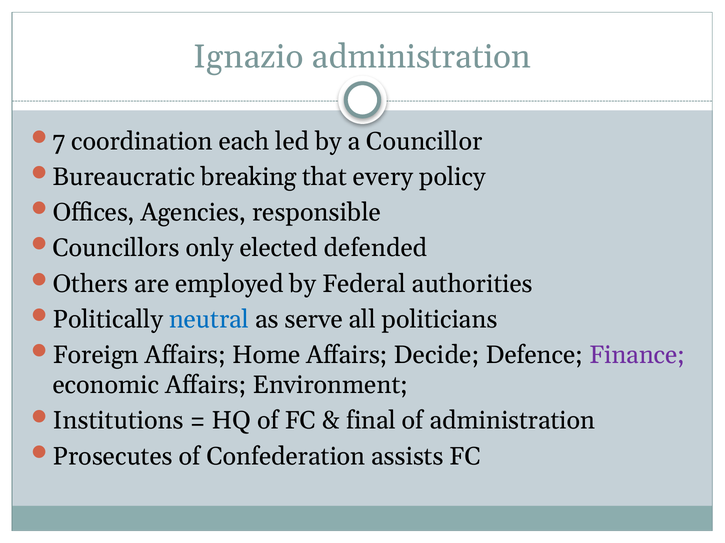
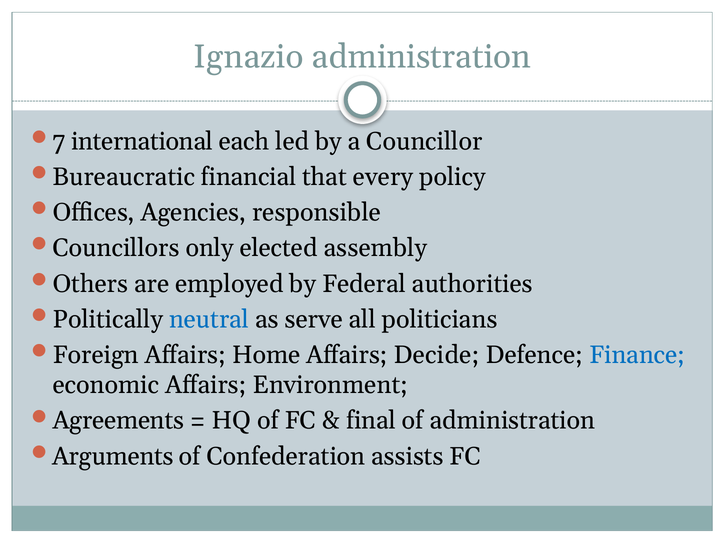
coordination: coordination -> international (142, 142)
breaking: breaking -> financial (249, 177)
defended: defended -> assembly (375, 248)
Finance colour: purple -> blue (637, 355)
Institutions: Institutions -> Agreements (118, 421)
Prosecutes: Prosecutes -> Arguments (113, 457)
